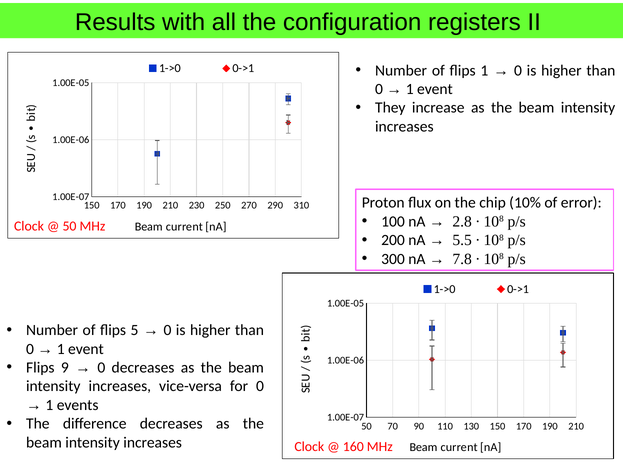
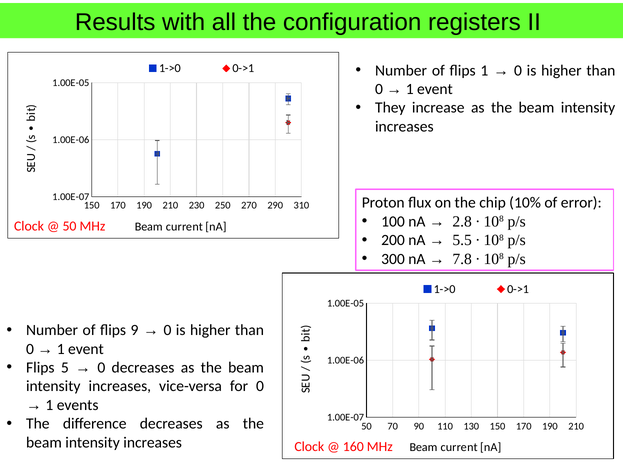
5: 5 -> 9 (135, 330)
9: 9 -> 5 (65, 368)
